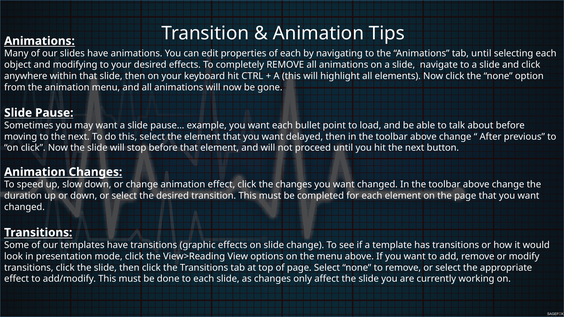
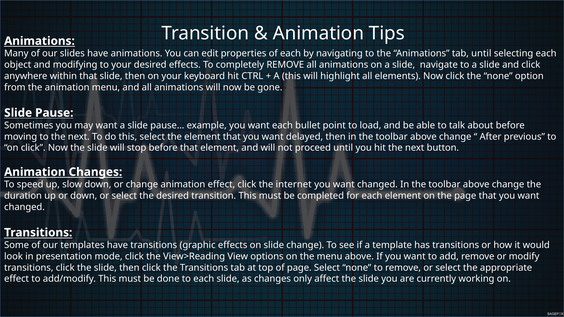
the changes: changes -> internet (294, 185)
